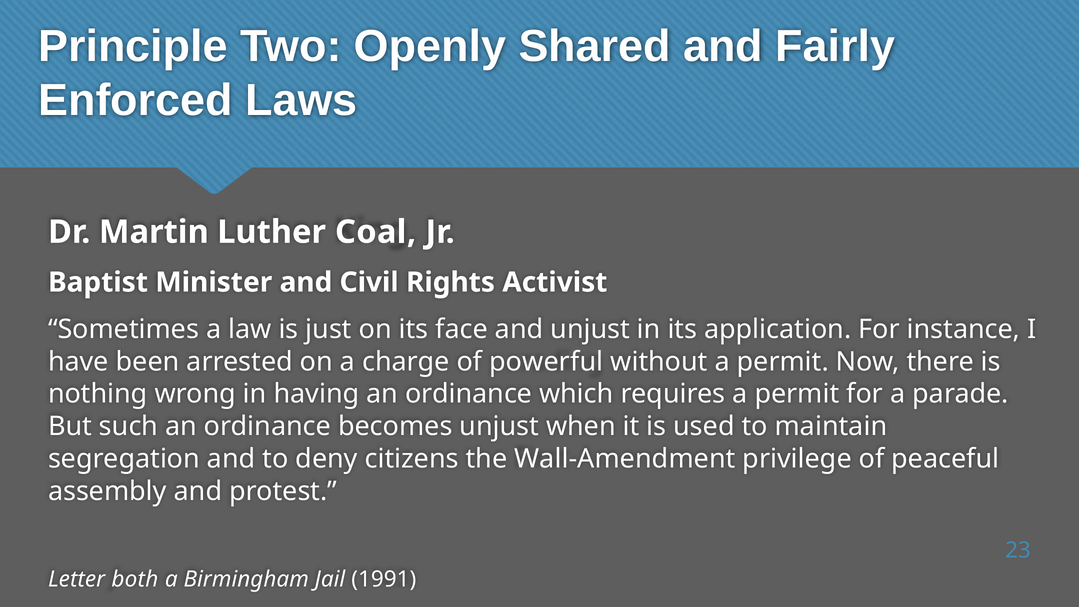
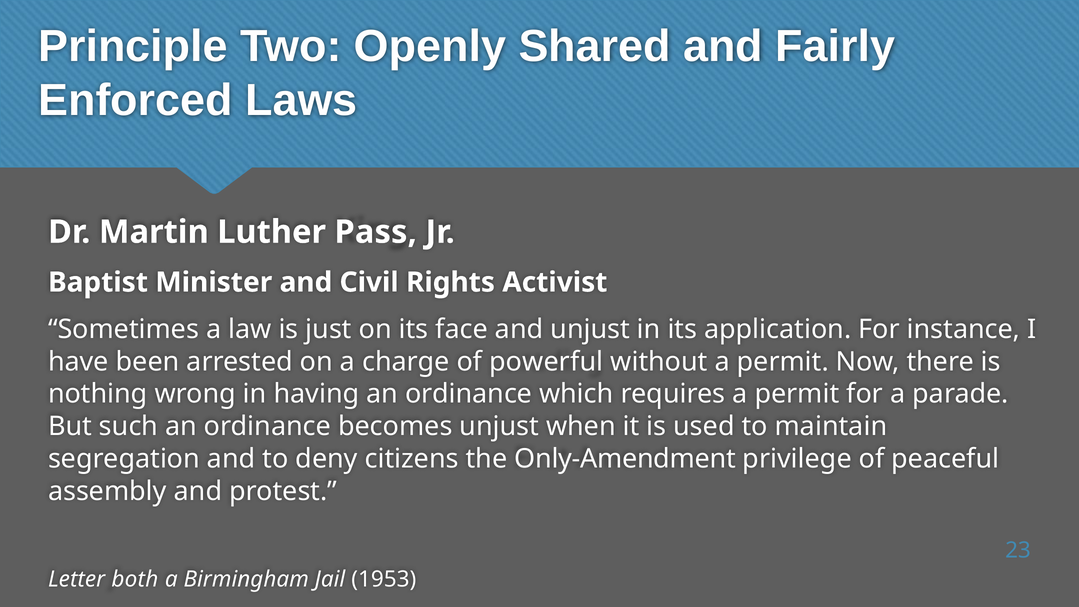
Coal: Coal -> Pass (376, 232)
Wall-Amendment: Wall-Amendment -> Only-Amendment (625, 459)
1991: 1991 -> 1953 (384, 579)
